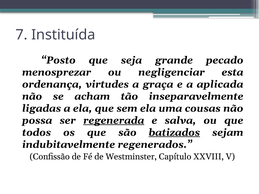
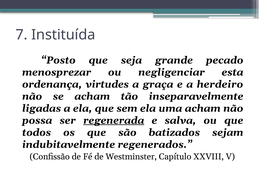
aplicada: aplicada -> herdeiro (220, 84)
uma cousas: cousas -> acham (203, 109)
batizados underline: present -> none (174, 133)
